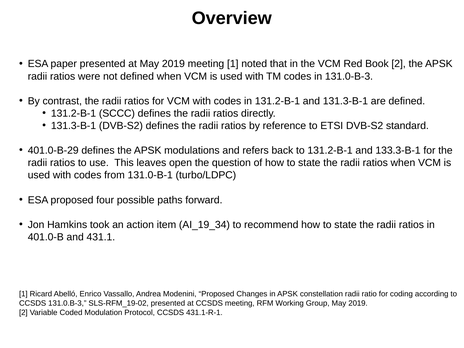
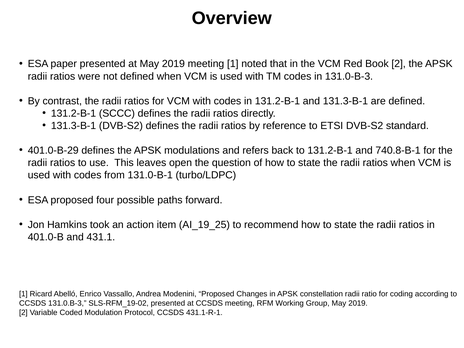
133.3-B-1: 133.3-B-1 -> 740.8-B-1 (398, 150)
AI_19_34: AI_19_34 -> AI_19_25 (204, 225)
